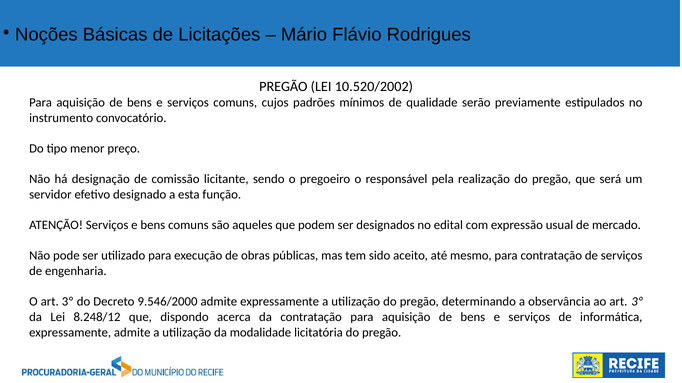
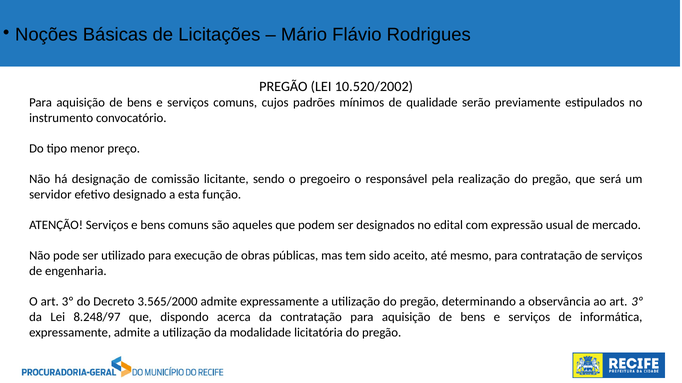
9.546/2000: 9.546/2000 -> 3.565/2000 (168, 302)
8.248/12: 8.248/12 -> 8.248/97 (97, 318)
